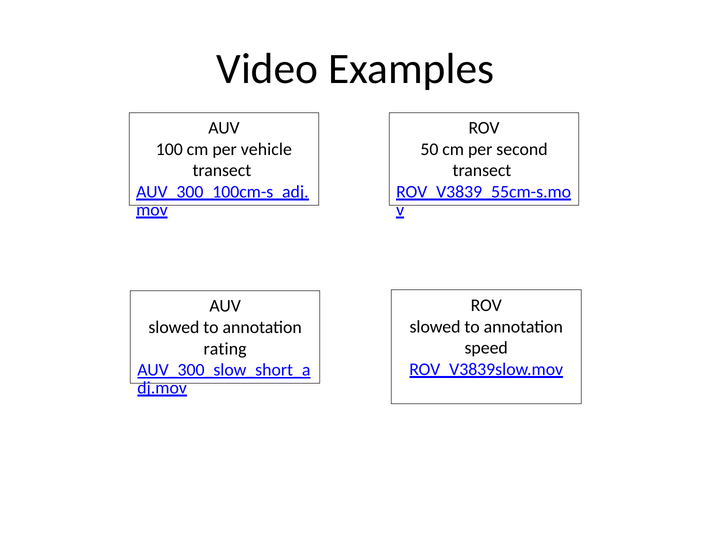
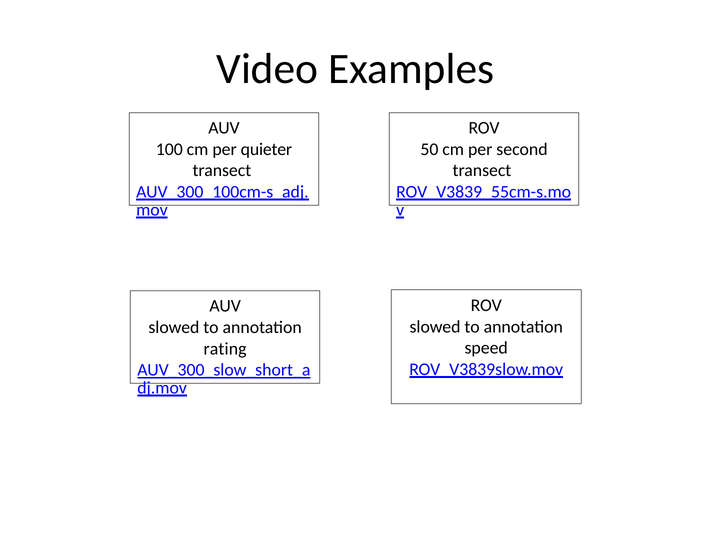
vehicle: vehicle -> quieter (266, 149)
